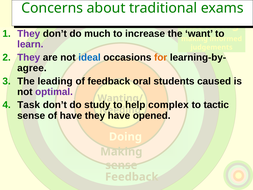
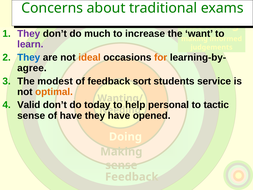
They colour: purple -> blue (29, 57)
ideal colour: blue -> orange (89, 57)
leading: leading -> modest (55, 81)
oral: oral -> sort (142, 81)
caused: caused -> service (214, 81)
optimal colour: purple -> orange (54, 92)
Task: Task -> Valid (29, 105)
study: study -> today (97, 105)
complex: complex -> personal (168, 105)
